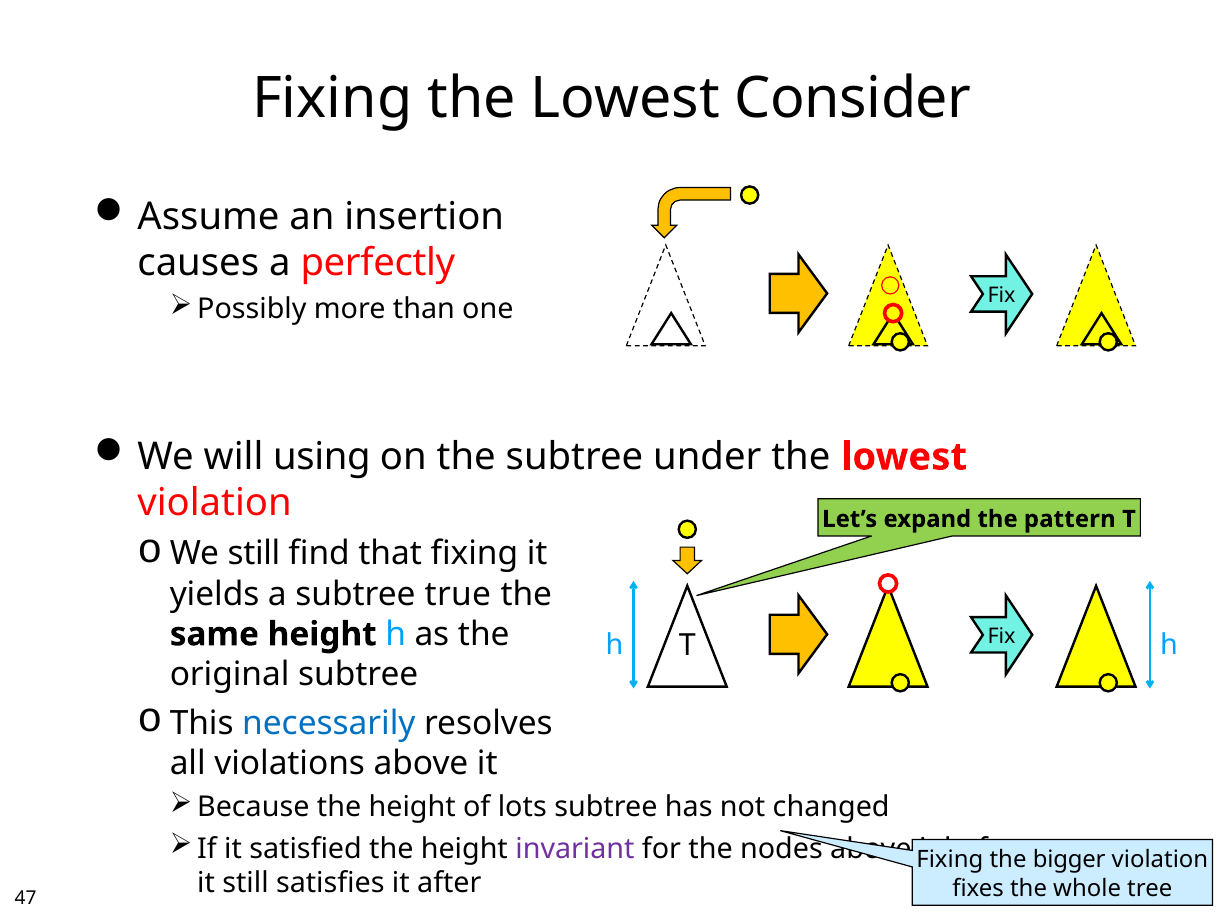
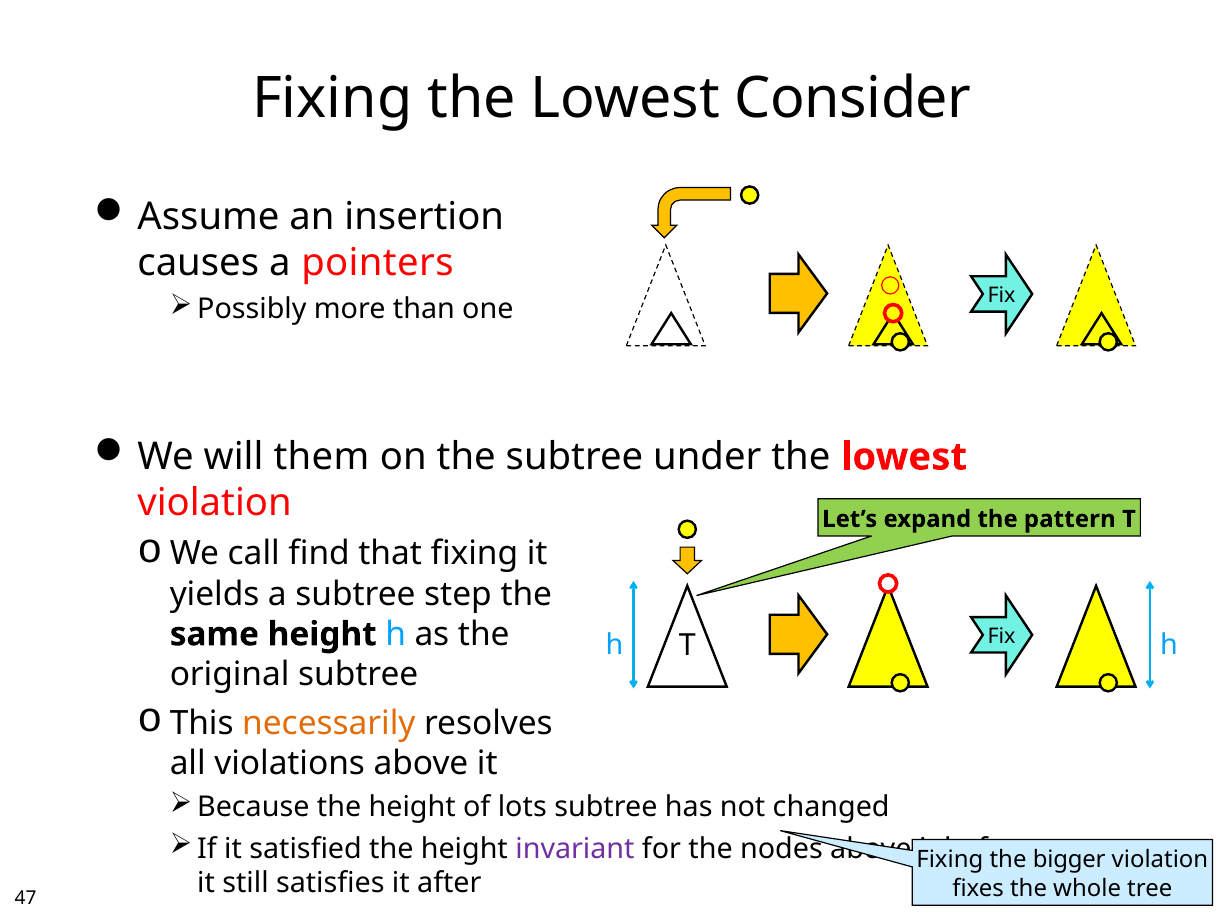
perfectly: perfectly -> pointers (377, 263)
using: using -> them (321, 457)
We still: still -> call (254, 554)
true: true -> step (458, 594)
necessarily colour: blue -> orange (329, 723)
